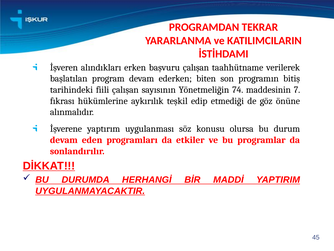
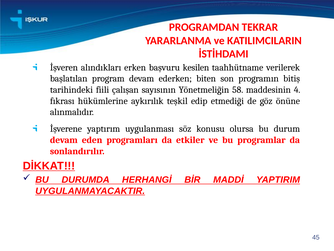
başvuru çalışan: çalışan -> kesilen (196, 67)
74: 74 -> 58 (238, 90)
7: 7 -> 4 (297, 90)
